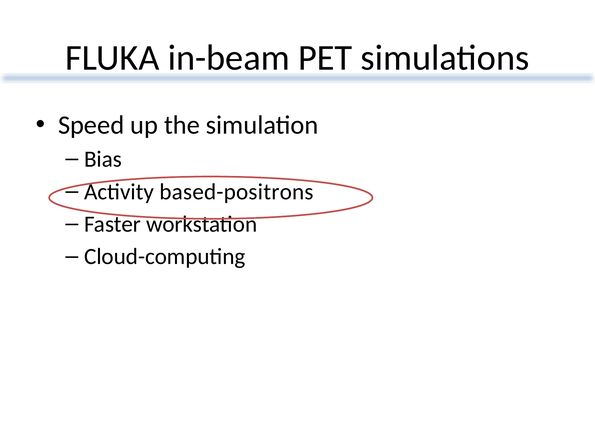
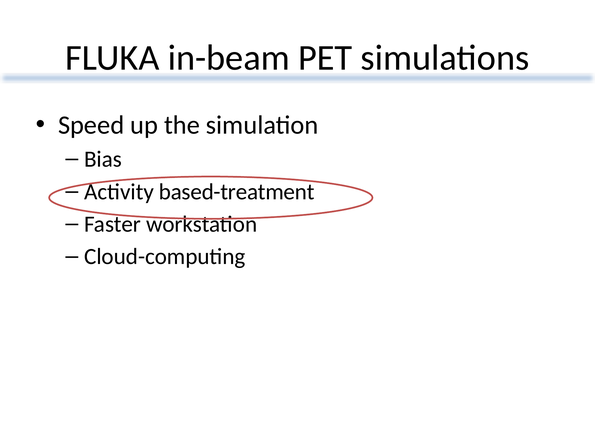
based-positrons: based-positrons -> based-treatment (237, 191)
